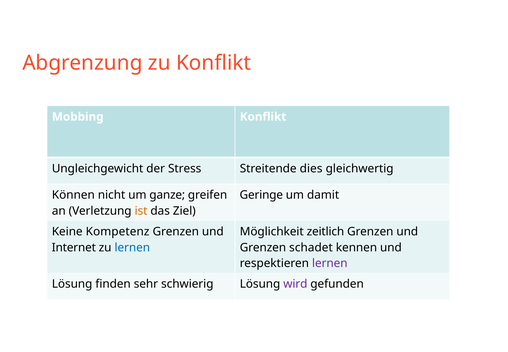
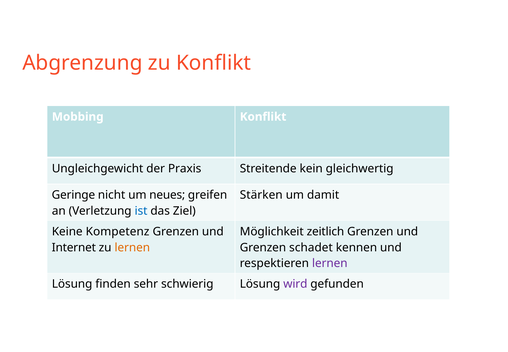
Stress: Stress -> Praxis (185, 168)
dies: dies -> kein (311, 168)
Können: Können -> Geringe (73, 195)
ganze: ganze -> neues (167, 195)
Geringe: Geringe -> Stärken (261, 195)
ist colour: orange -> blue (141, 211)
lernen colour: blue -> orange (132, 247)
